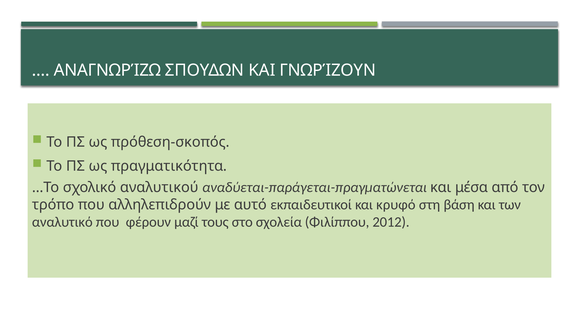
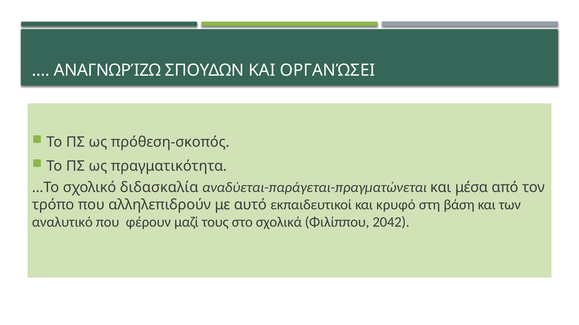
ΓΝΩΡΊΖΟΥΝ: ΓΝΩΡΊΖΟΥΝ -> ΟΡΓΑΝΏΣΕΙ (328, 70)
αναλυτικού: αναλυτικού -> διδασκαλία (159, 188)
σχολεία: σχολεία -> σχολικά (279, 223)
2012: 2012 -> 2042 (391, 223)
